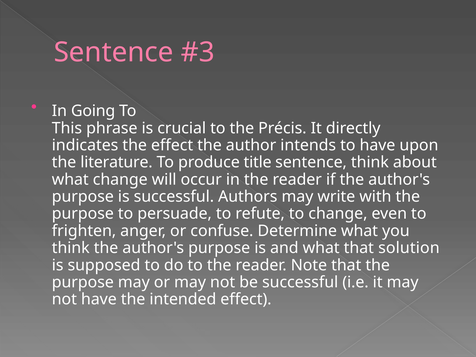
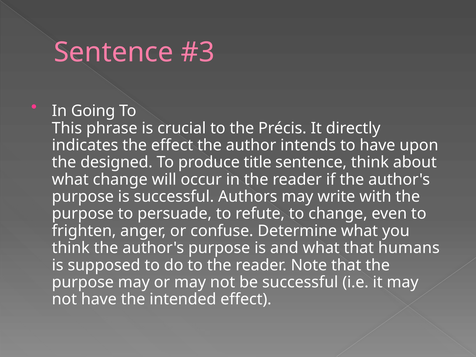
literature: literature -> designed (116, 162)
solution: solution -> humans (409, 248)
